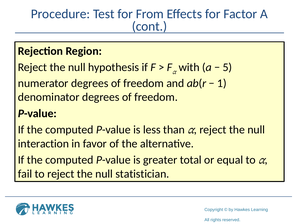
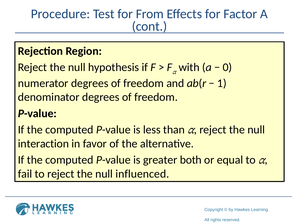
5: 5 -> 0 (227, 67)
total: total -> both (191, 160)
statistician: statistician -> influenced (142, 174)
